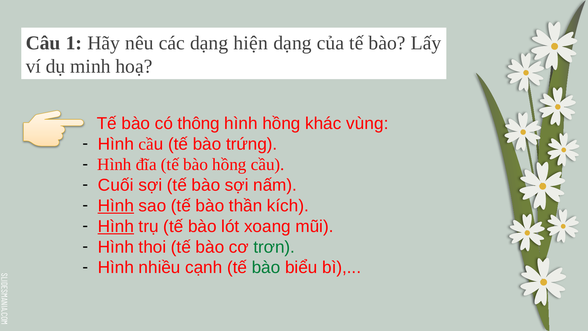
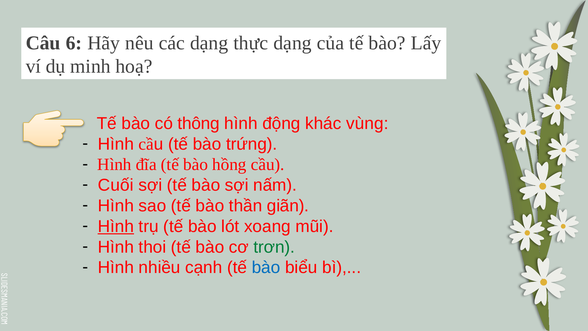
1: 1 -> 6 (74, 43)
hiện: hiện -> thực (251, 43)
hình hồng: hồng -> động (281, 123)
Hình underline: present -> none (116, 206)
kích: kích -> giãn (288, 206)
bào colour: green -> blue (266, 267)
